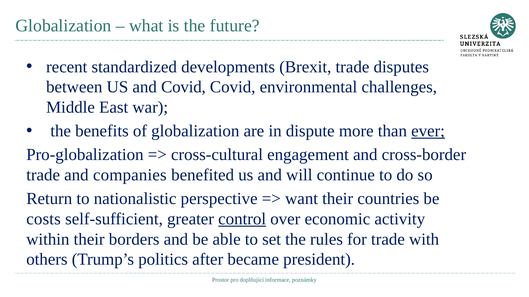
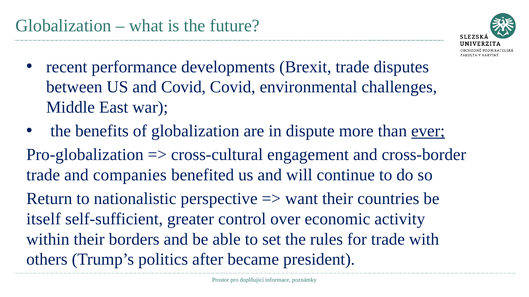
standardized: standardized -> performance (134, 67)
costs: costs -> itself (44, 219)
control underline: present -> none (242, 219)
